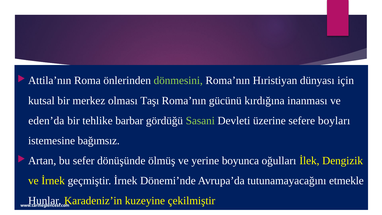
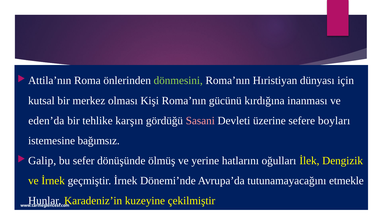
Taşı: Taşı -> Kişi (150, 101)
barbar: barbar -> karşın (129, 121)
Sasani colour: light green -> pink (200, 121)
Artan: Artan -> Galip (42, 161)
boyunca: boyunca -> hatlarını (240, 161)
